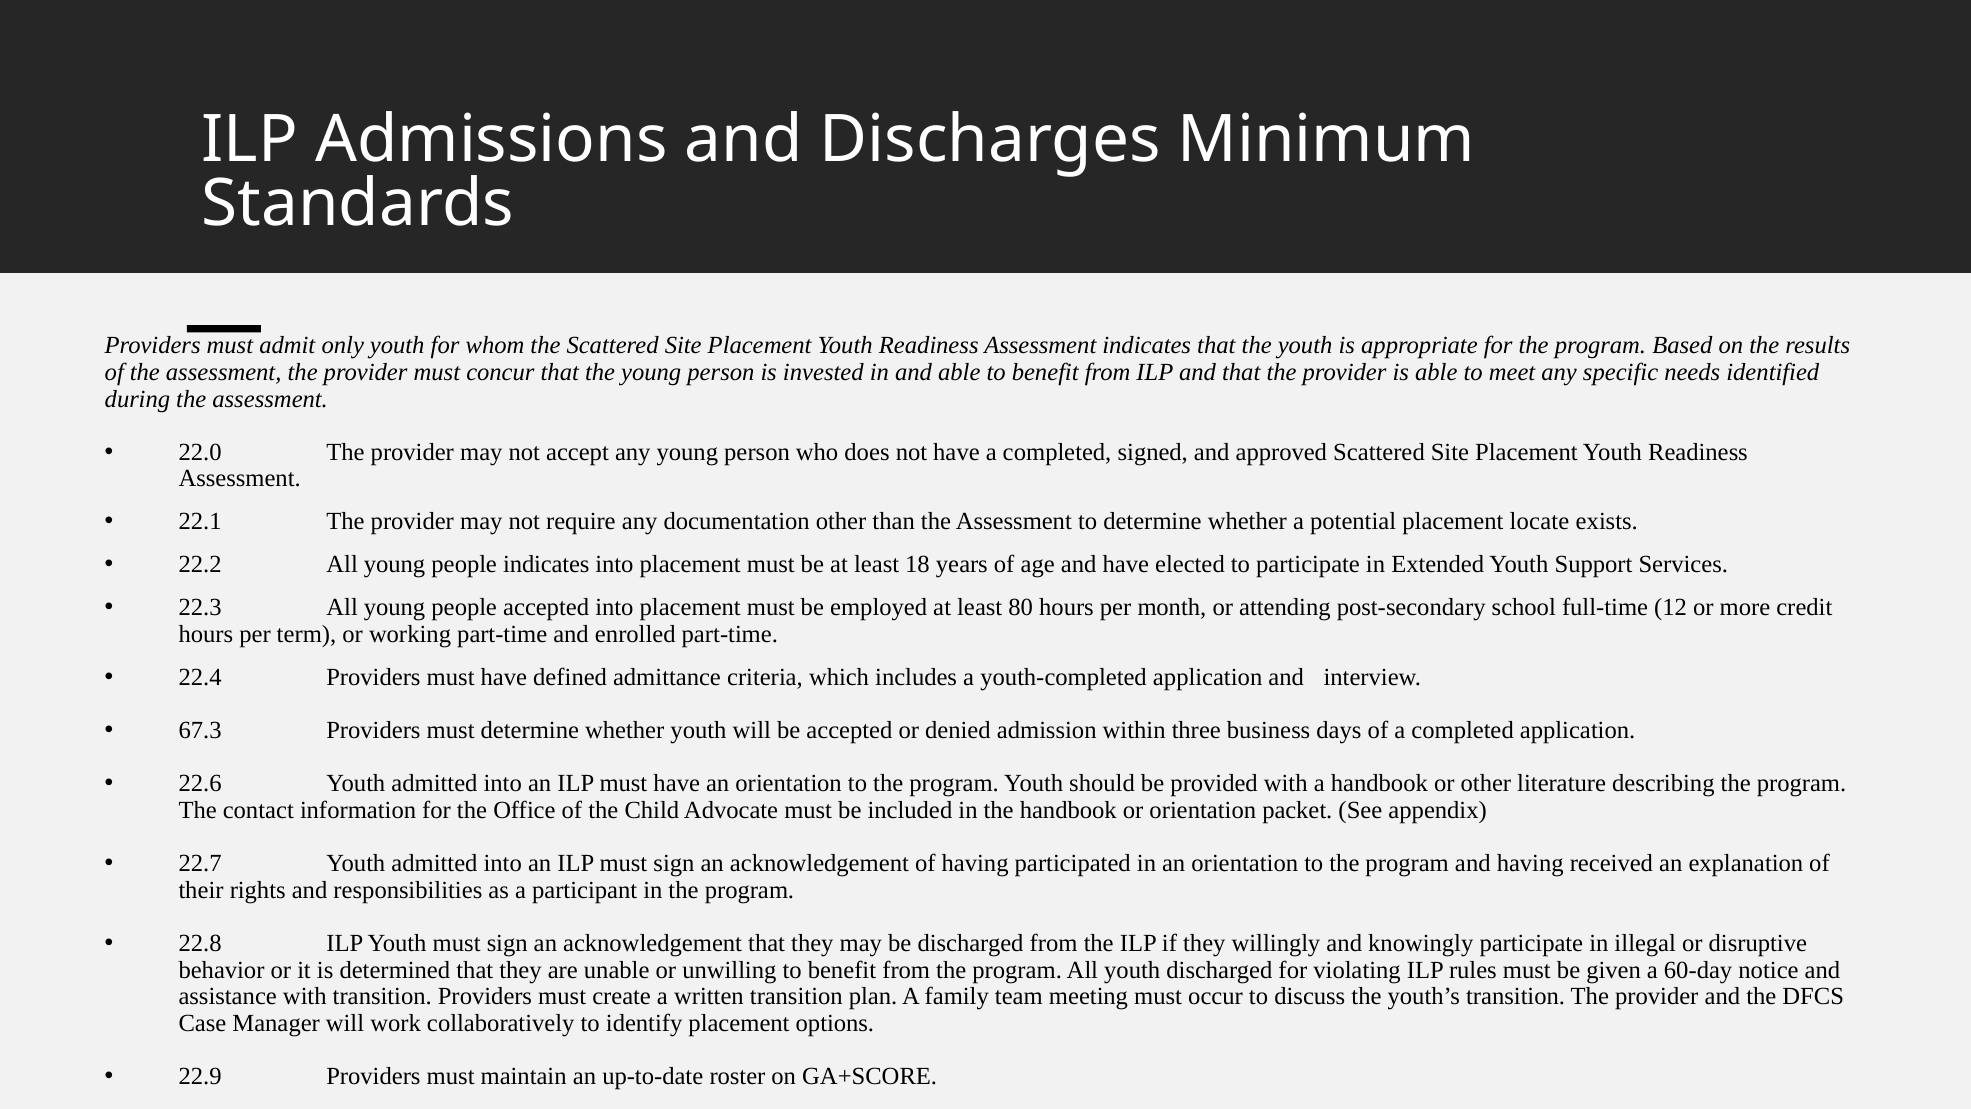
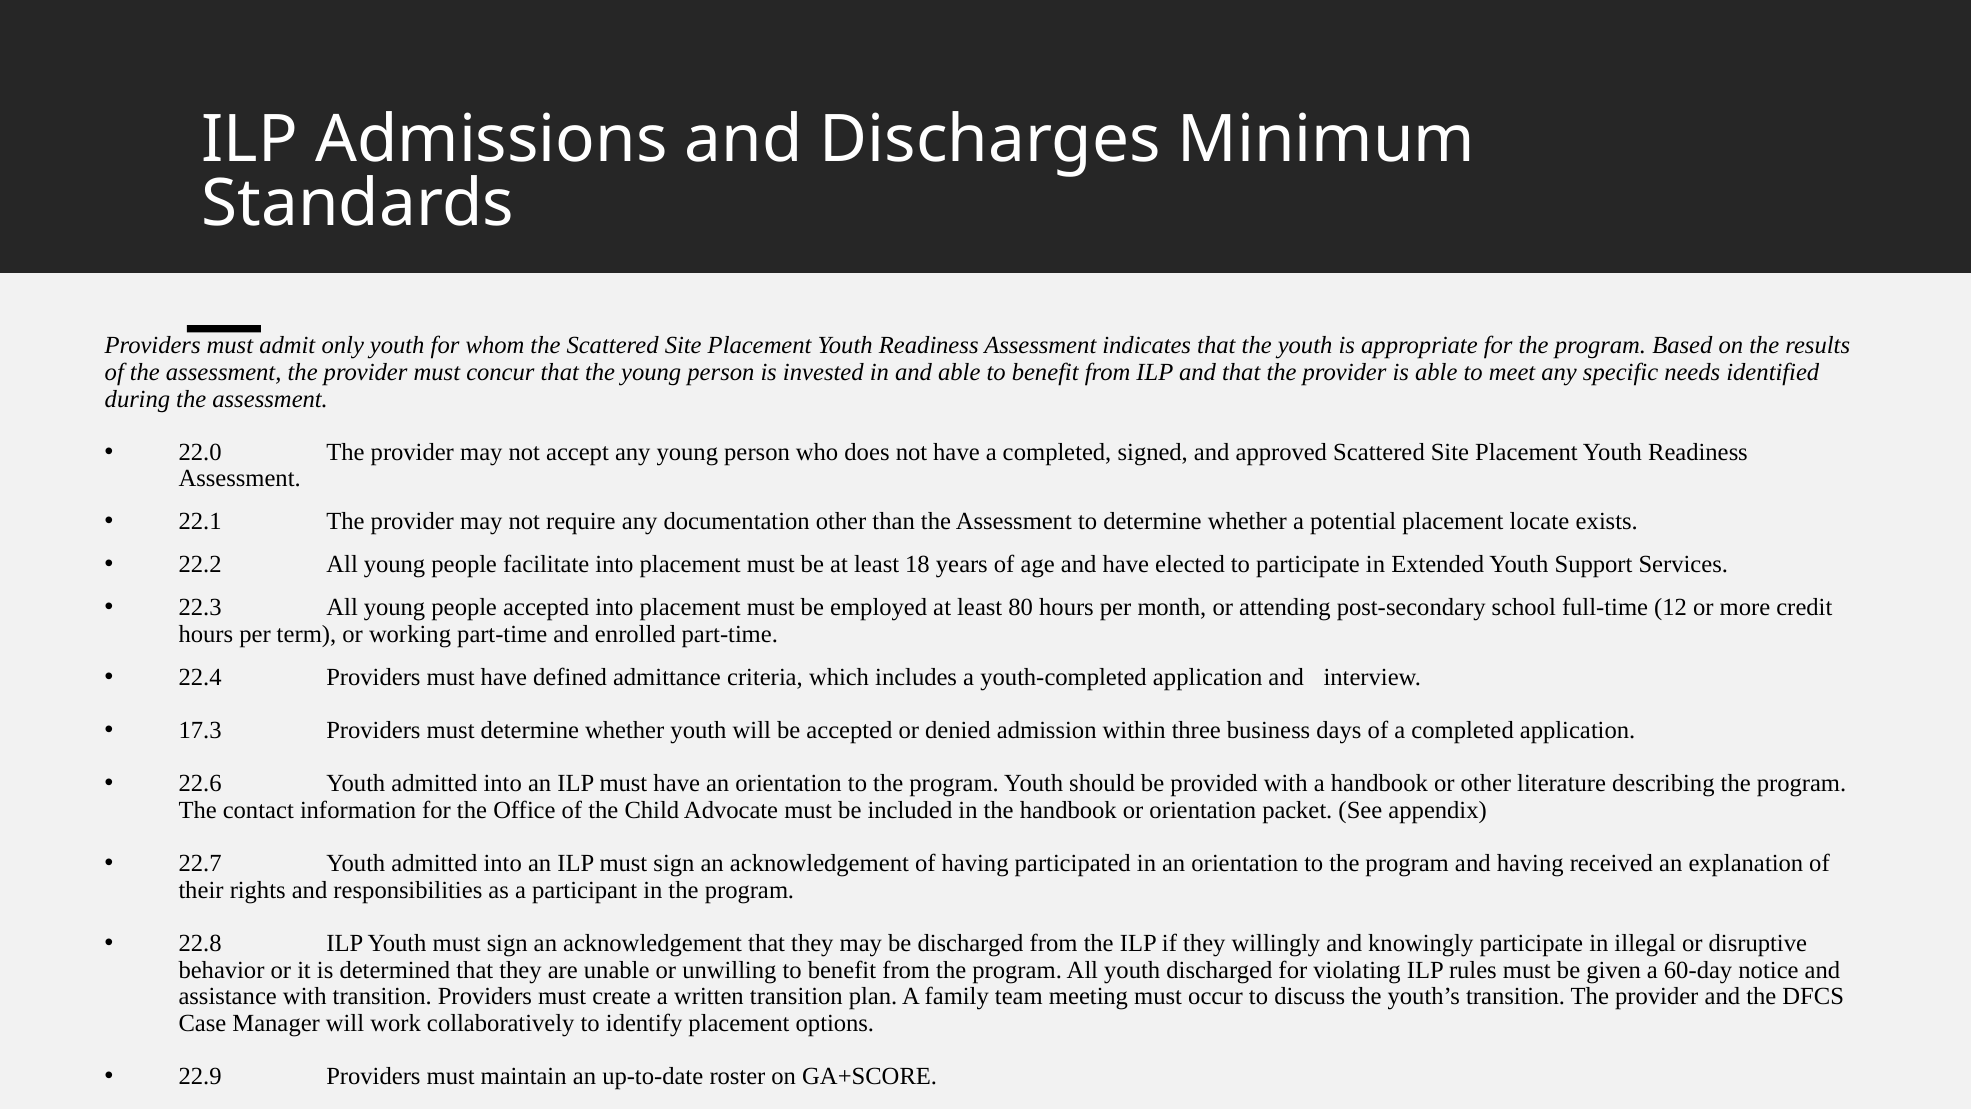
people indicates: indicates -> facilitate (546, 565)
67.3: 67.3 -> 17.3 (200, 730)
